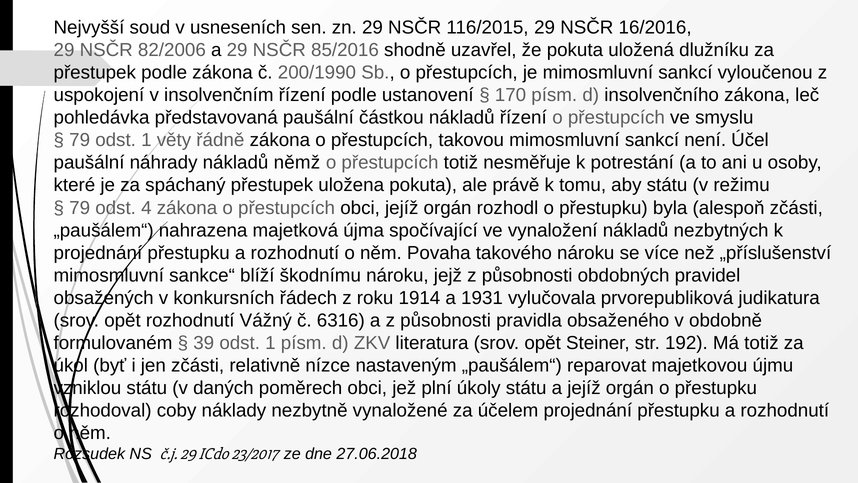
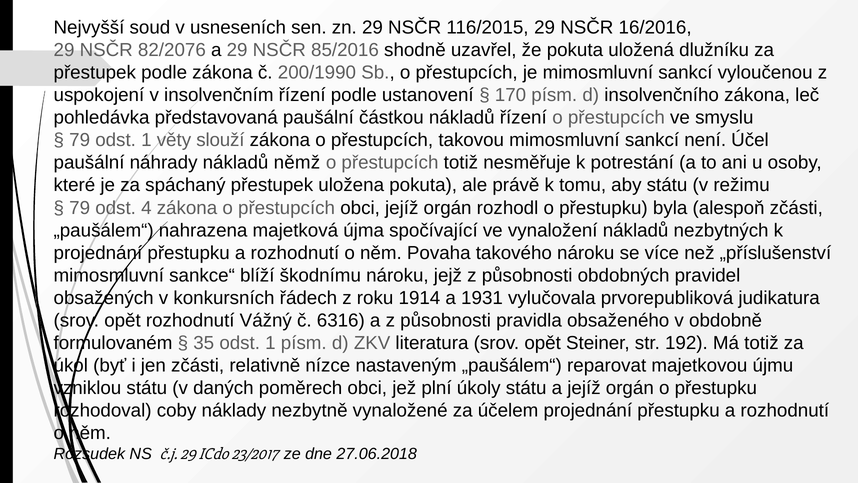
82/2006: 82/2006 -> 82/2076 (172, 50)
řádně: řádně -> slouží (220, 140)
39: 39 -> 35 (204, 343)
